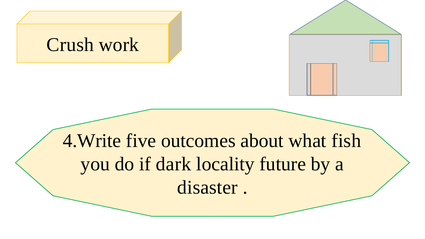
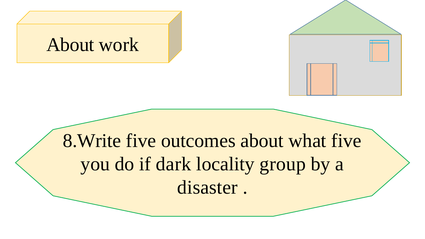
Crush: Crush -> About (70, 45)
4.Write: 4.Write -> 8.Write (92, 141)
what fish: fish -> five (346, 141)
future: future -> group (283, 164)
